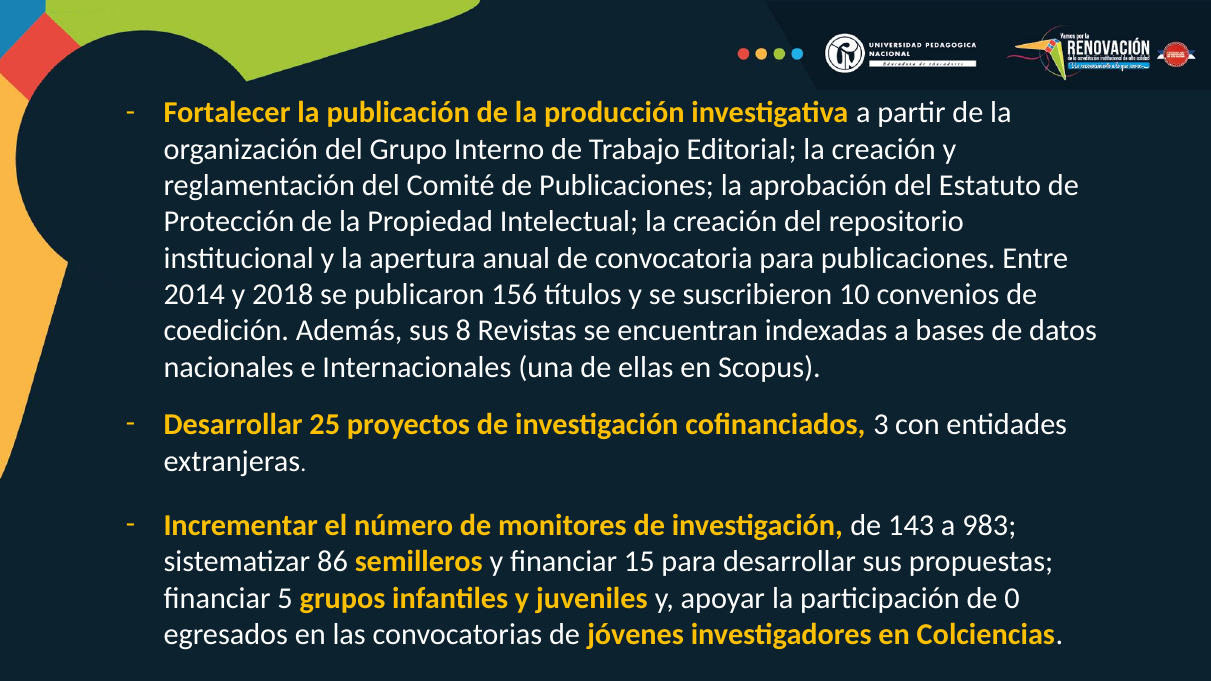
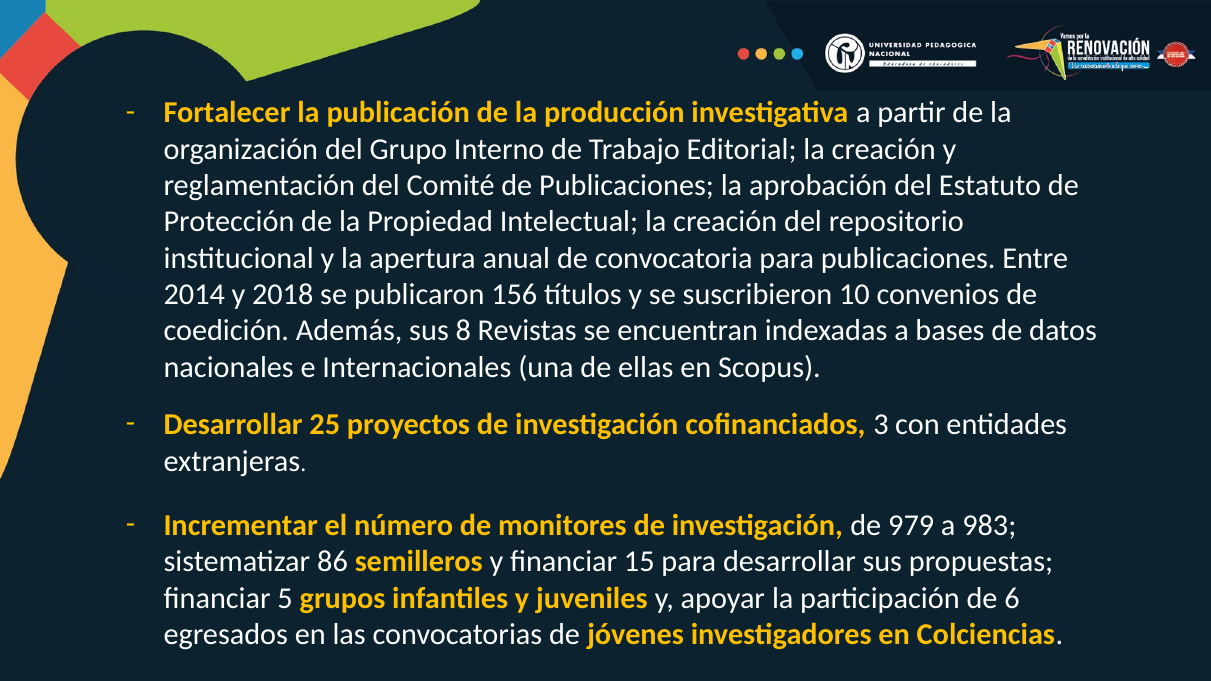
143: 143 -> 979 (911, 526)
0: 0 -> 6 (1012, 598)
